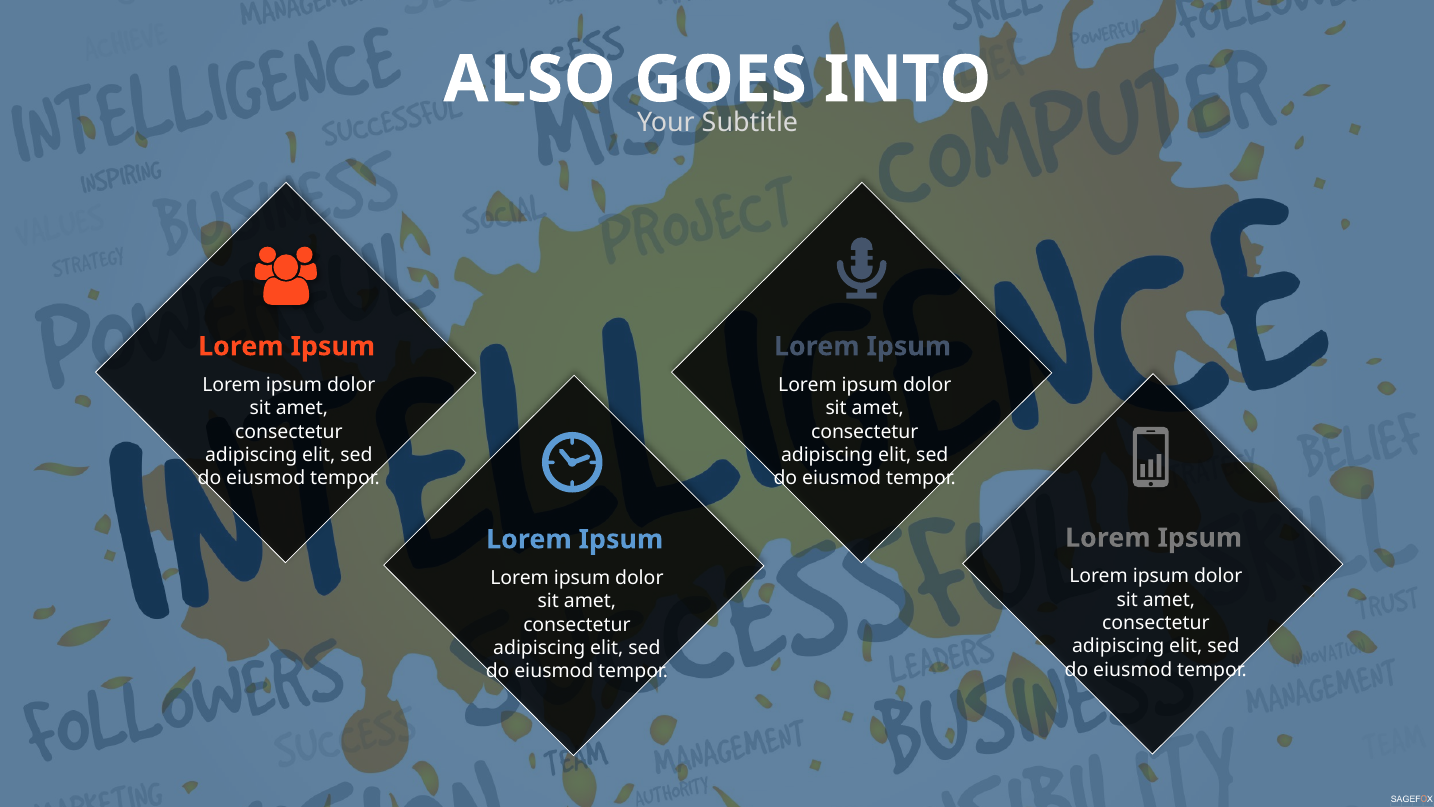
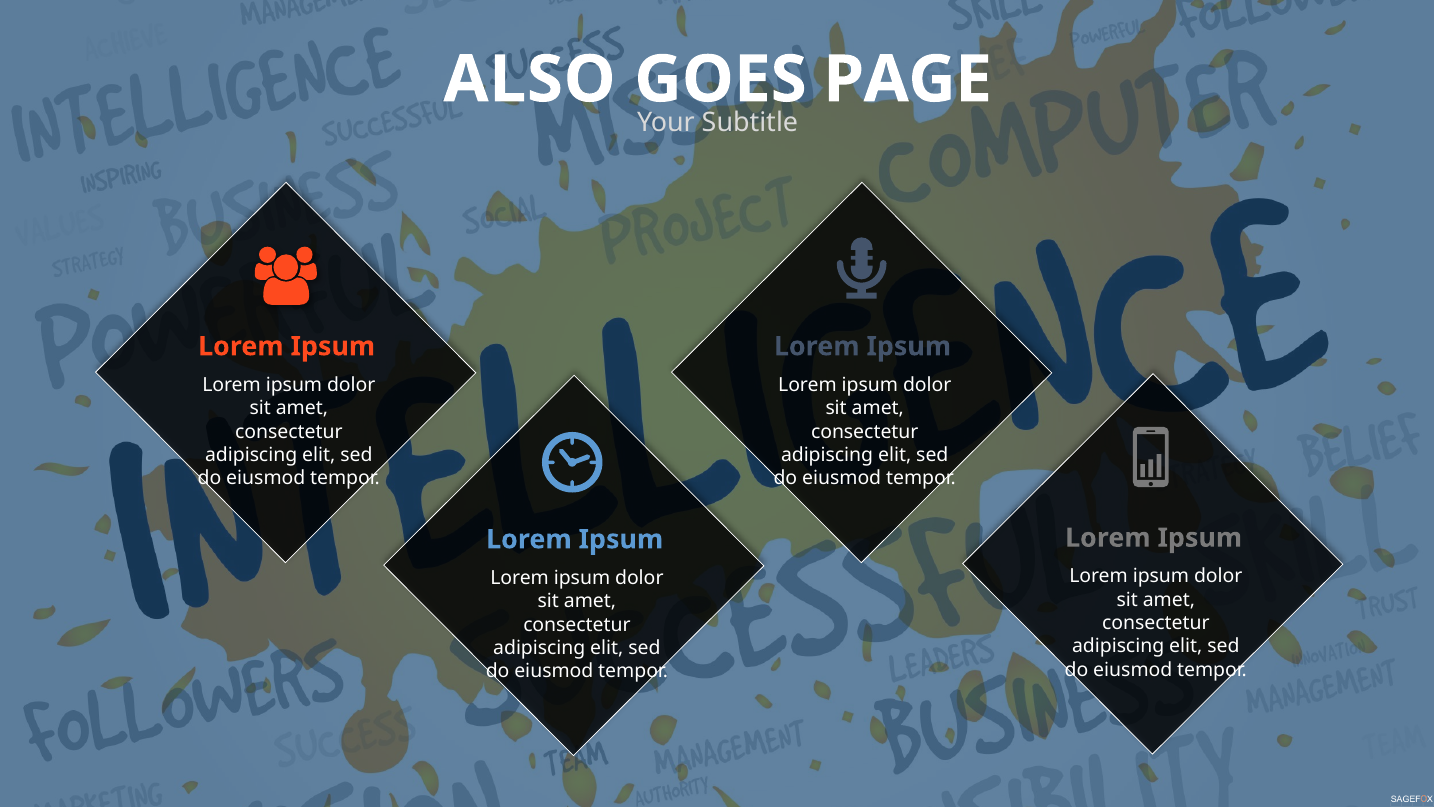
INTO: INTO -> PAGE (908, 80)
